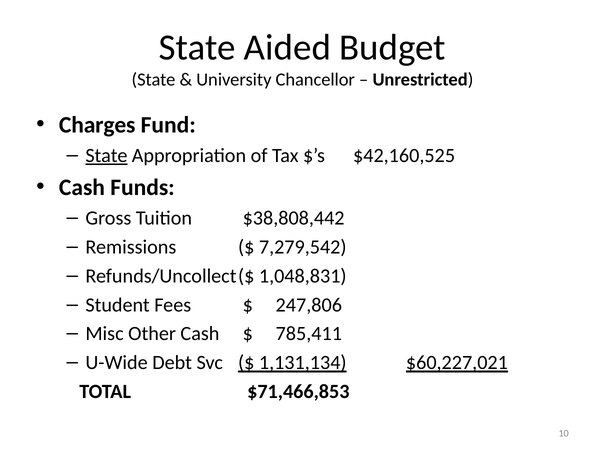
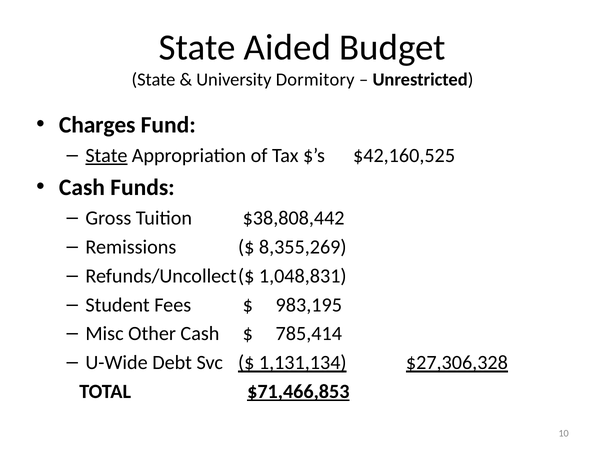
Chancellor: Chancellor -> Dormitory (315, 79)
7,279,542: 7,279,542 -> 8,355,269 (303, 247)
247,806: 247,806 -> 983,195 (309, 305)
785,411: 785,411 -> 785,414 (309, 334)
$60,227,021: $60,227,021 -> $27,306,328 (457, 363)
$71,466,853 underline: none -> present (298, 391)
